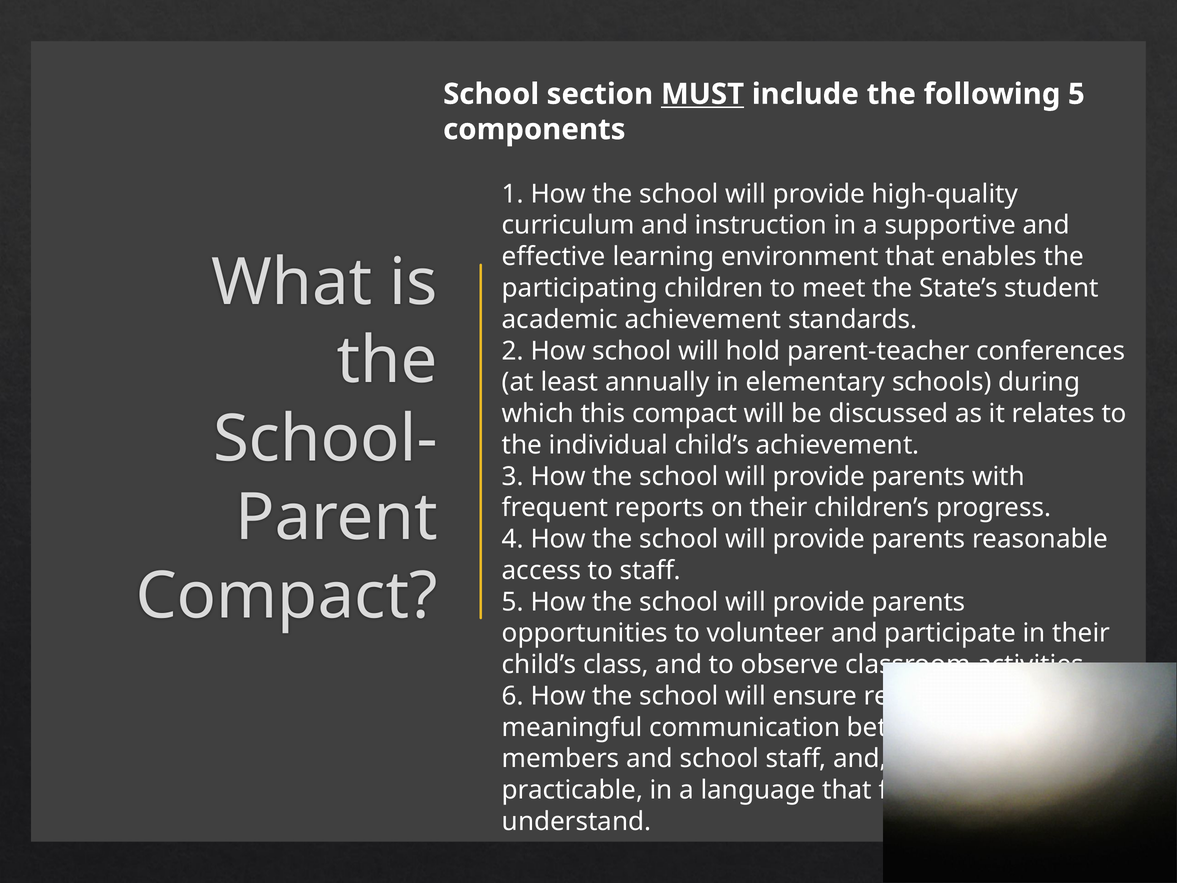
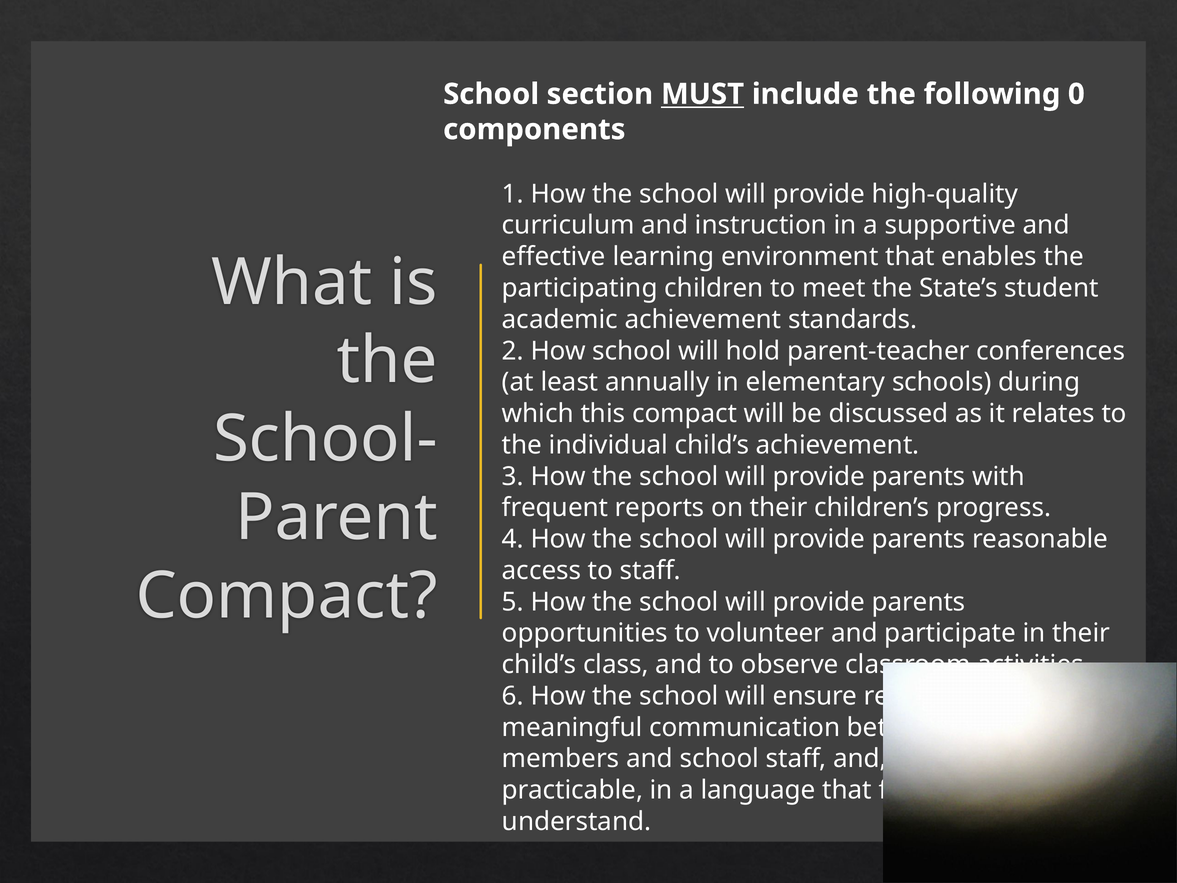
following 5: 5 -> 0 (1076, 94)
